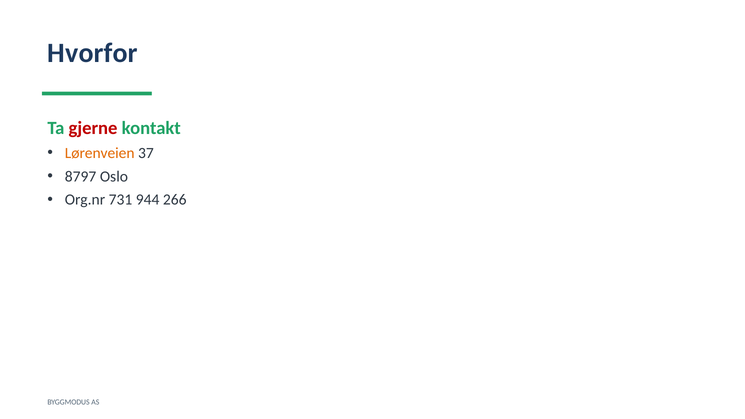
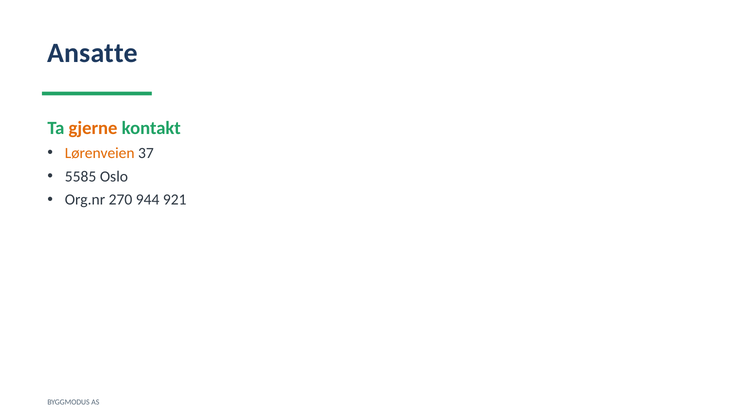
Hvorfor: Hvorfor -> Ansatte (93, 53)
gjerne colour: red -> orange (93, 128)
8797: 8797 -> 5585 (81, 176)
731: 731 -> 270 (120, 200)
266: 266 -> 921 (175, 200)
